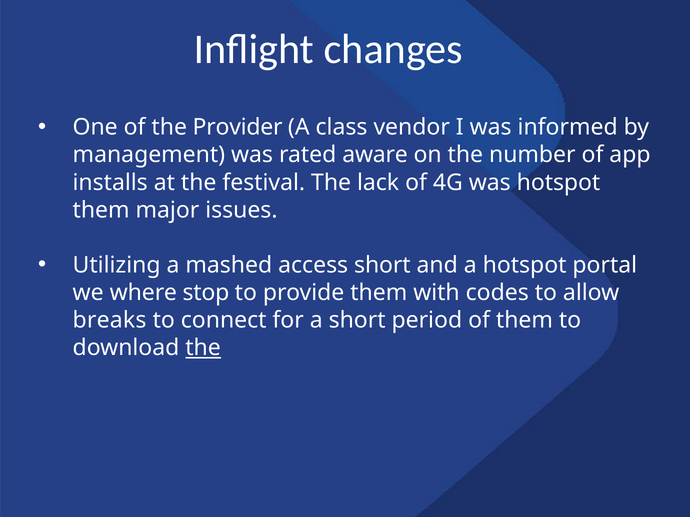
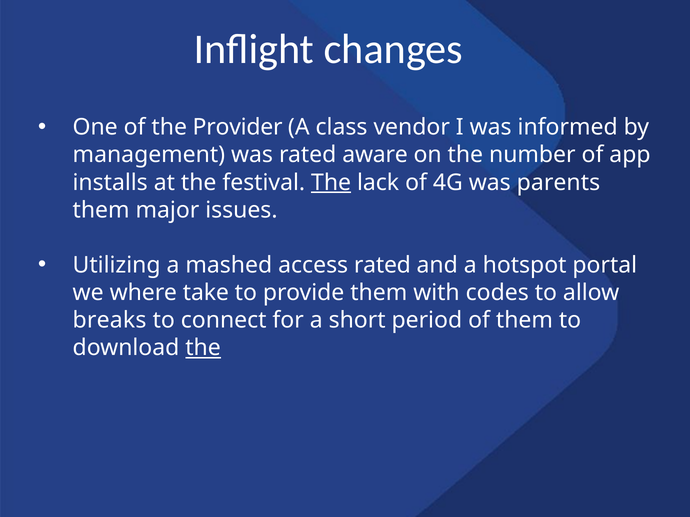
The underline: none -> present (331, 183)
was hotspot: hotspot -> parents (558, 183)
access short: short -> rated (382, 265)
stop: stop -> take (206, 293)
